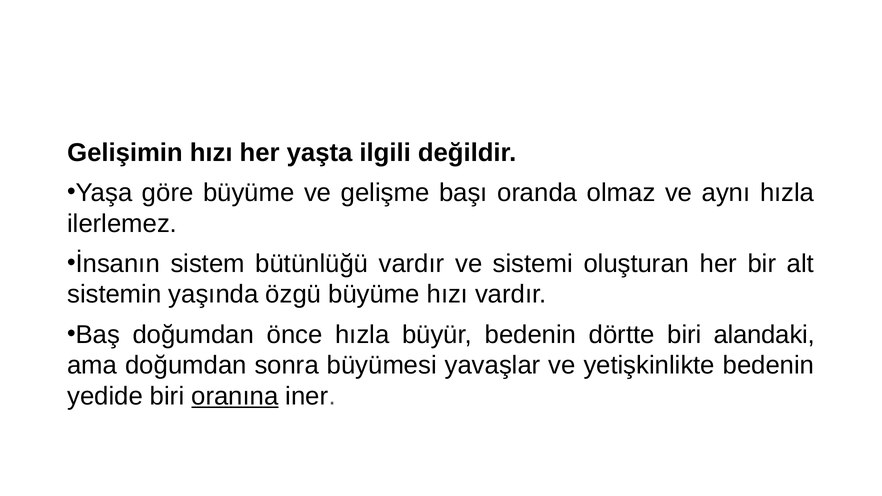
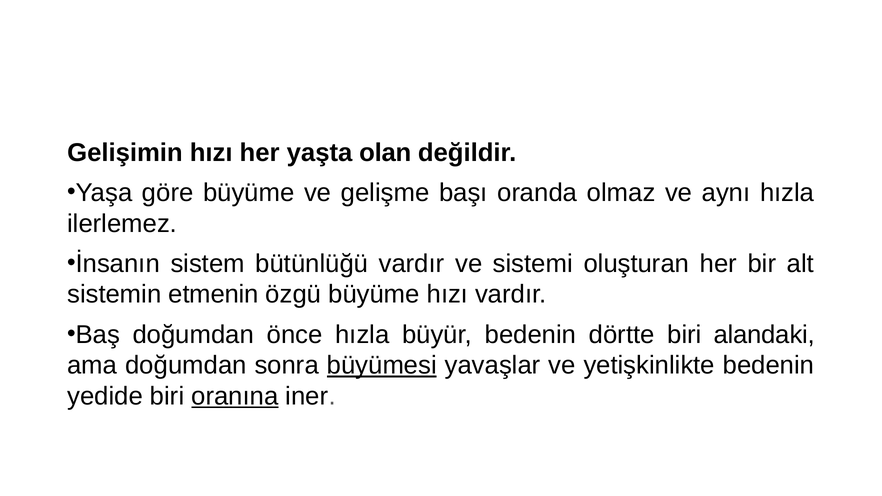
ilgili: ilgili -> olan (385, 153)
yaşında: yaşında -> etmenin (214, 295)
büyümesi underline: none -> present (382, 366)
